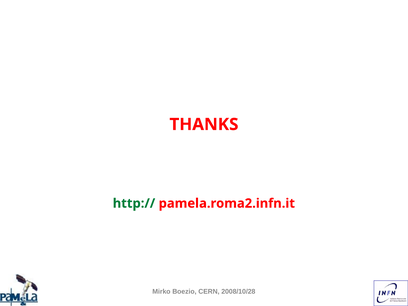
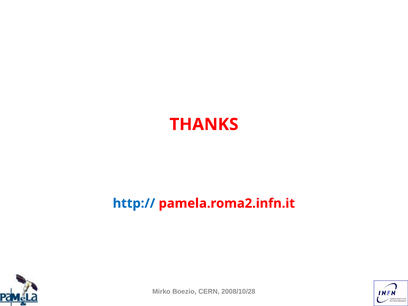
http:// colour: green -> blue (134, 203)
